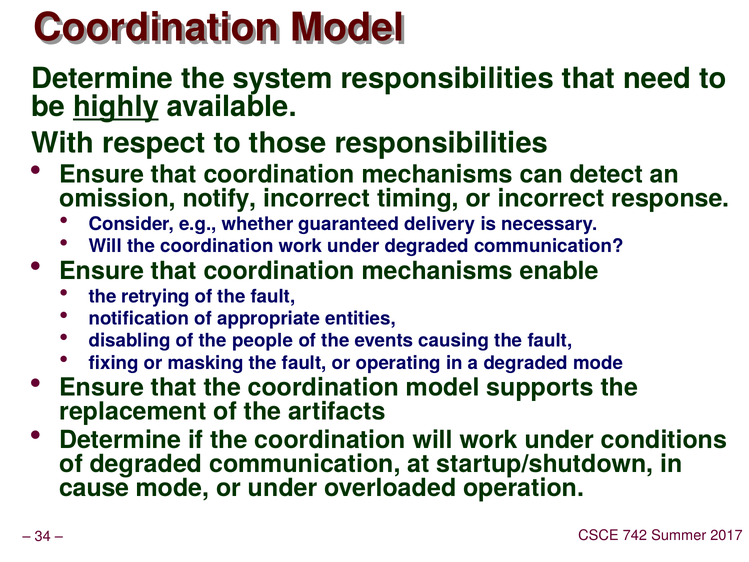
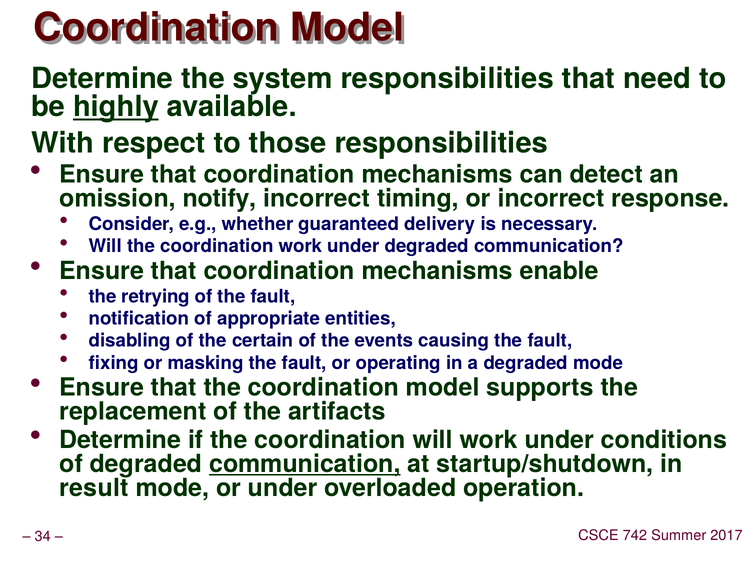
people: people -> certain (263, 341)
communication underline: none -> present (305, 464)
cause: cause -> result (94, 488)
